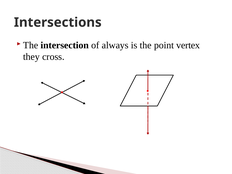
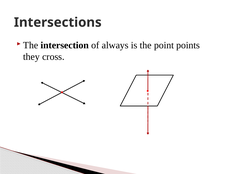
vertex: vertex -> points (188, 45)
